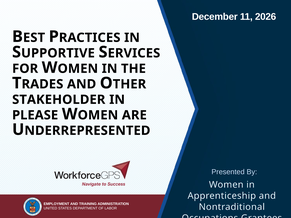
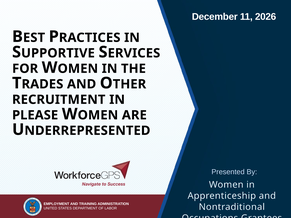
STAKEHOLDER: STAKEHOLDER -> RECRUITMENT (59, 100)
